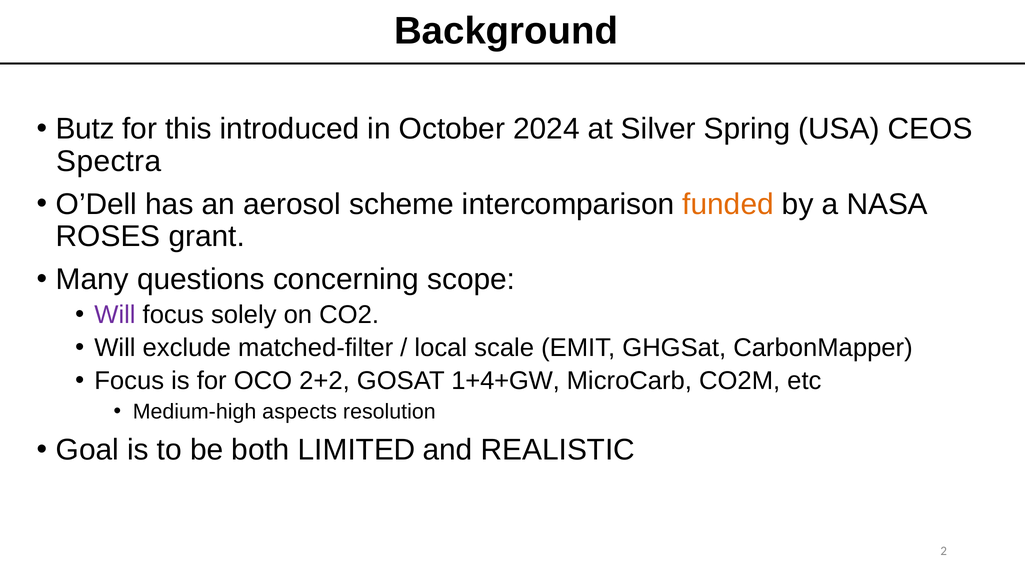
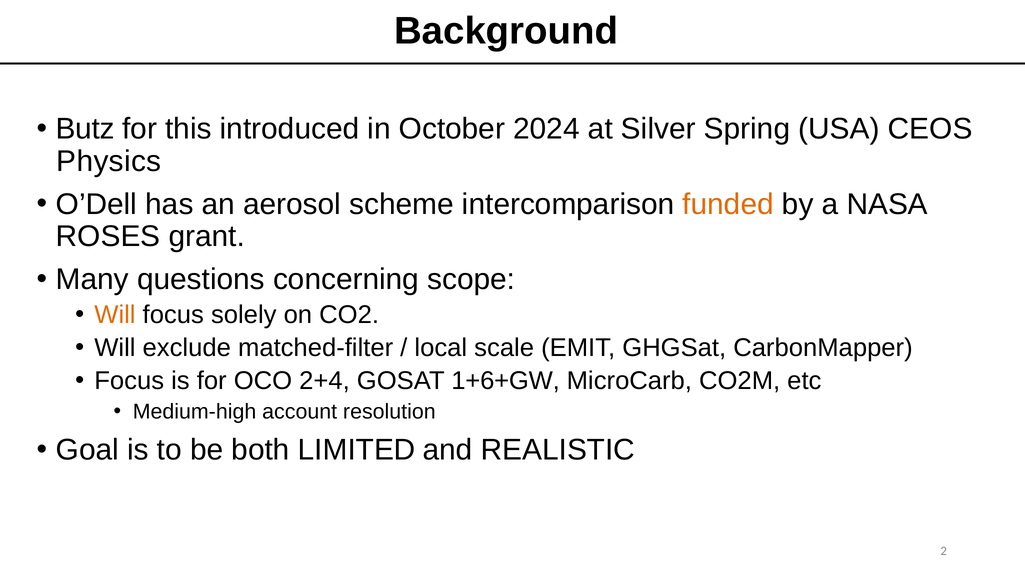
Spectra: Spectra -> Physics (109, 161)
Will colour: purple -> orange (115, 315)
2+2: 2+2 -> 2+4 (325, 381)
1+4+GW: 1+4+GW -> 1+6+GW (506, 381)
aspects: aspects -> account (300, 411)
